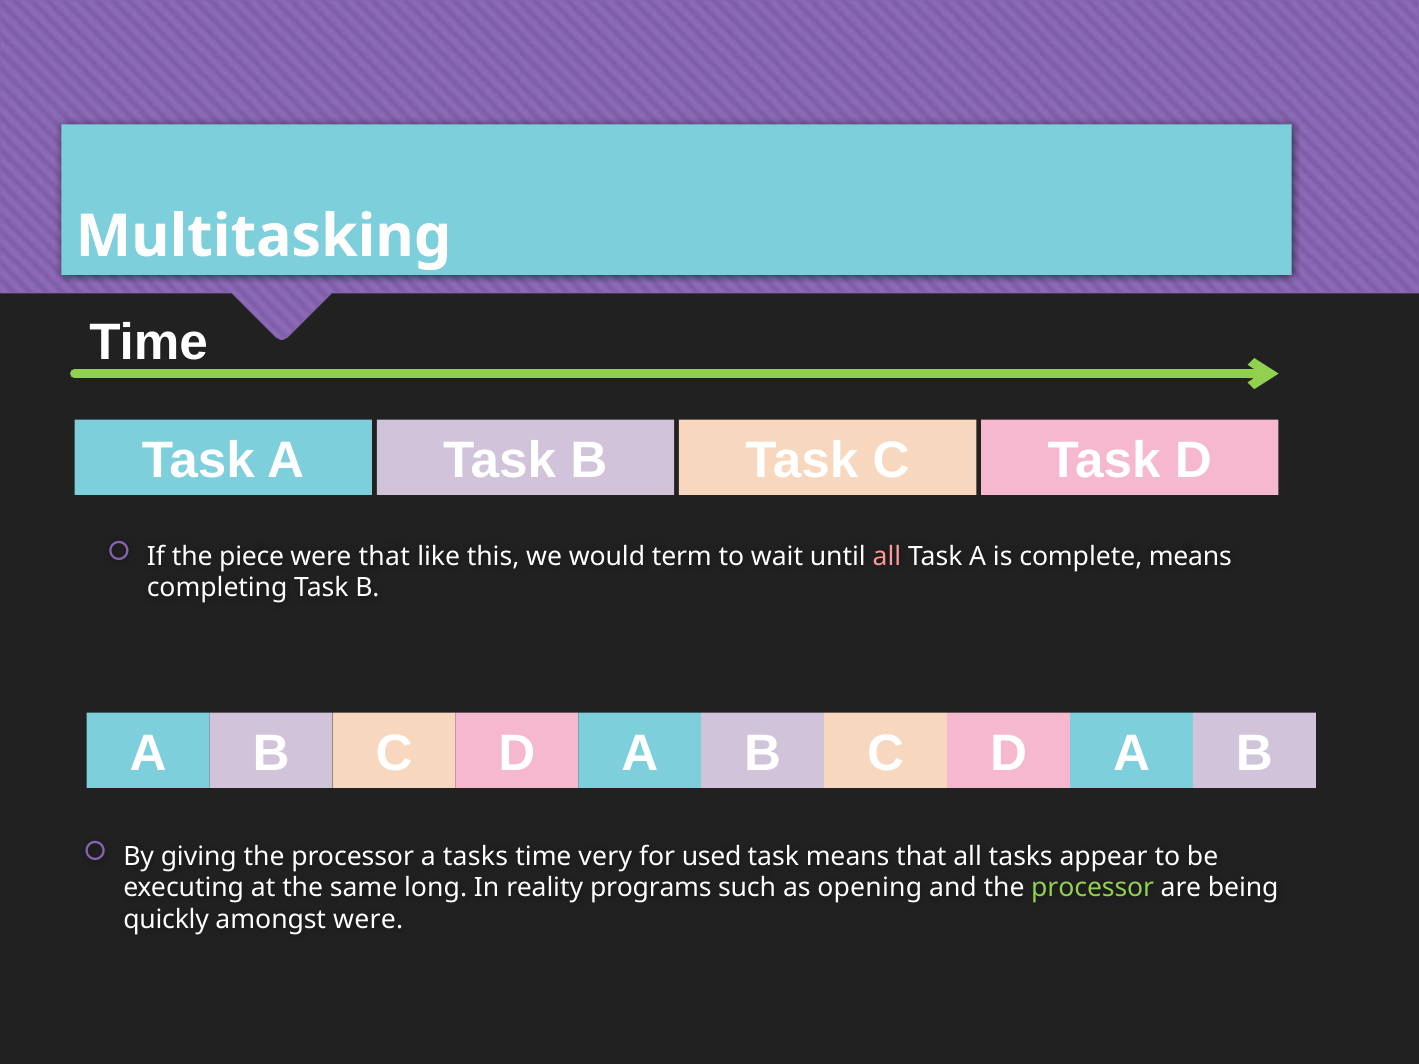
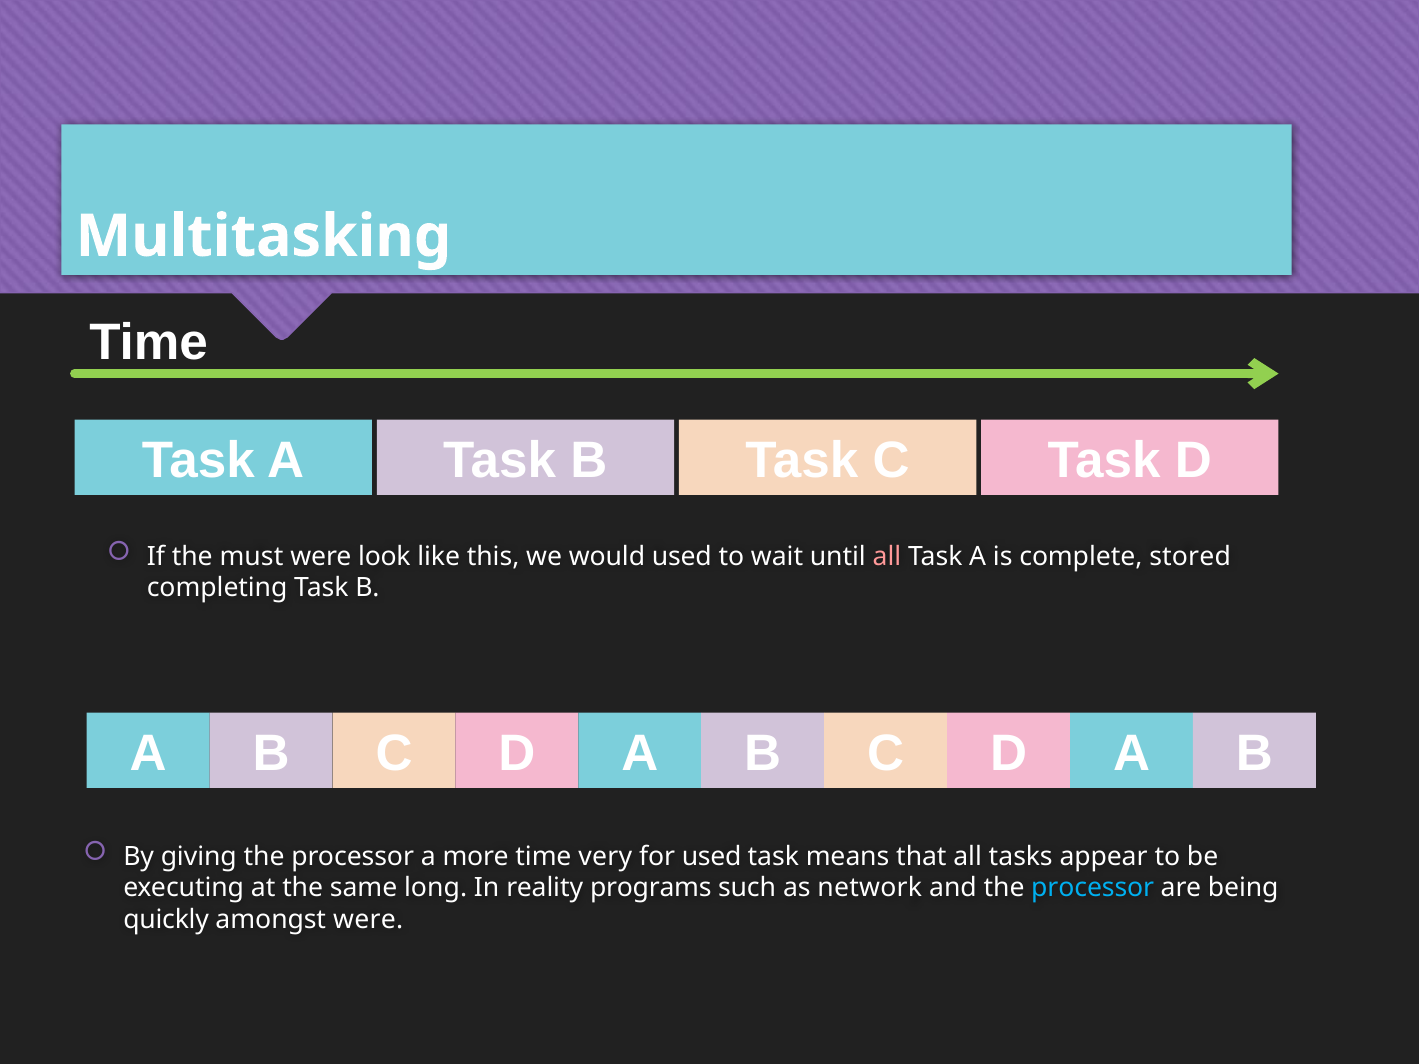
piece: piece -> must (251, 556)
were that: that -> look (384, 556)
would term: term -> used (682, 556)
complete means: means -> stored (1190, 556)
a tasks: tasks -> more (476, 857)
opening: opening -> network (870, 888)
processor colour: light green -> light blue (1093, 888)
